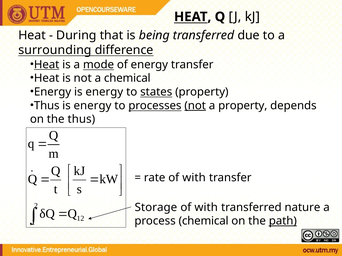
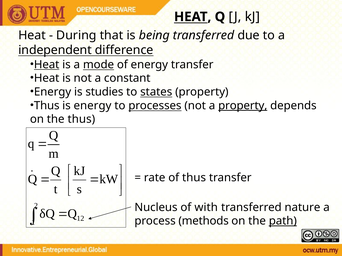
surrounding: surrounding -> independent (55, 50)
a chemical: chemical -> constant (127, 78)
Energy is energy: energy -> studies (104, 92)
not underline: present -> none (195, 106)
property underline: none -> present (243, 106)
rate of with: with -> thus (194, 178)
Storage: Storage -> Nucleus (156, 208)
process chemical: chemical -> methods (204, 221)
